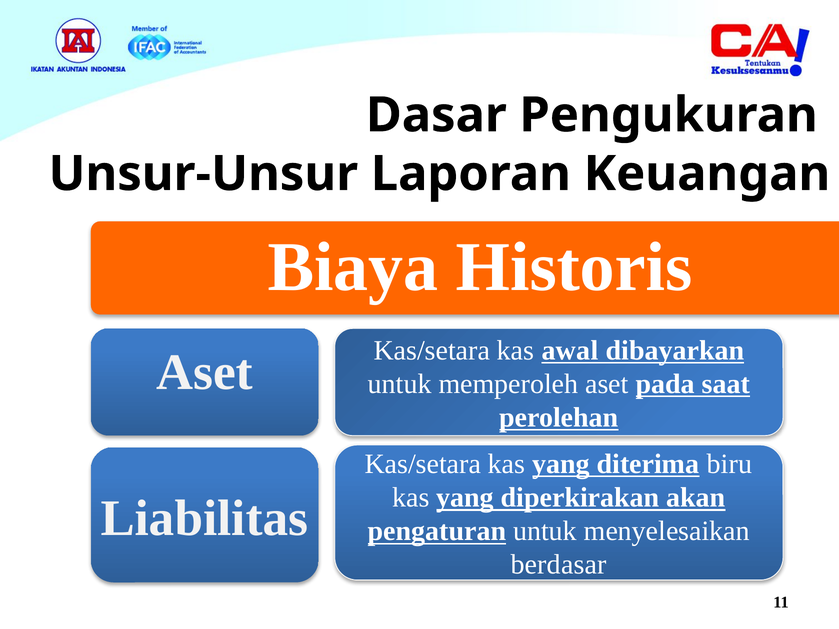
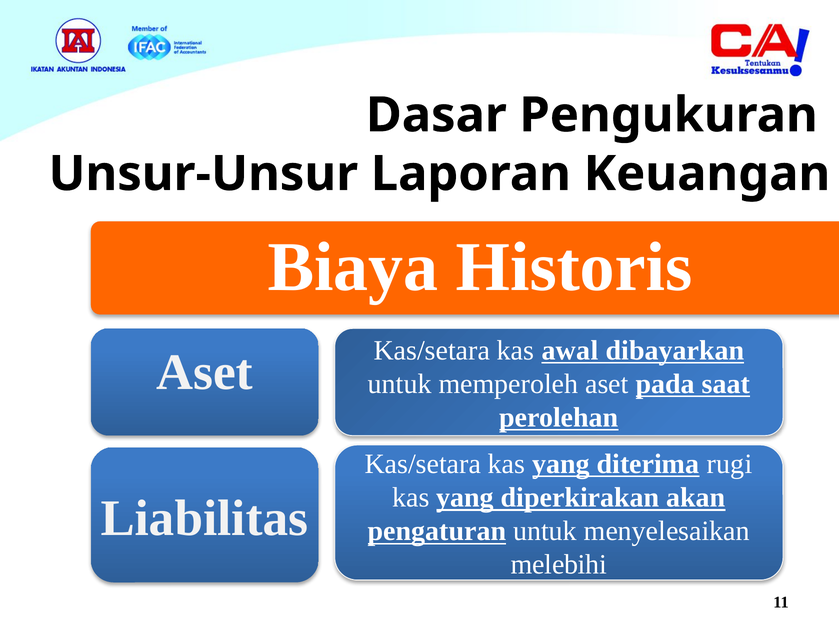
biru: biru -> rugi (730, 464)
berdasar: berdasar -> melebihi (559, 565)
